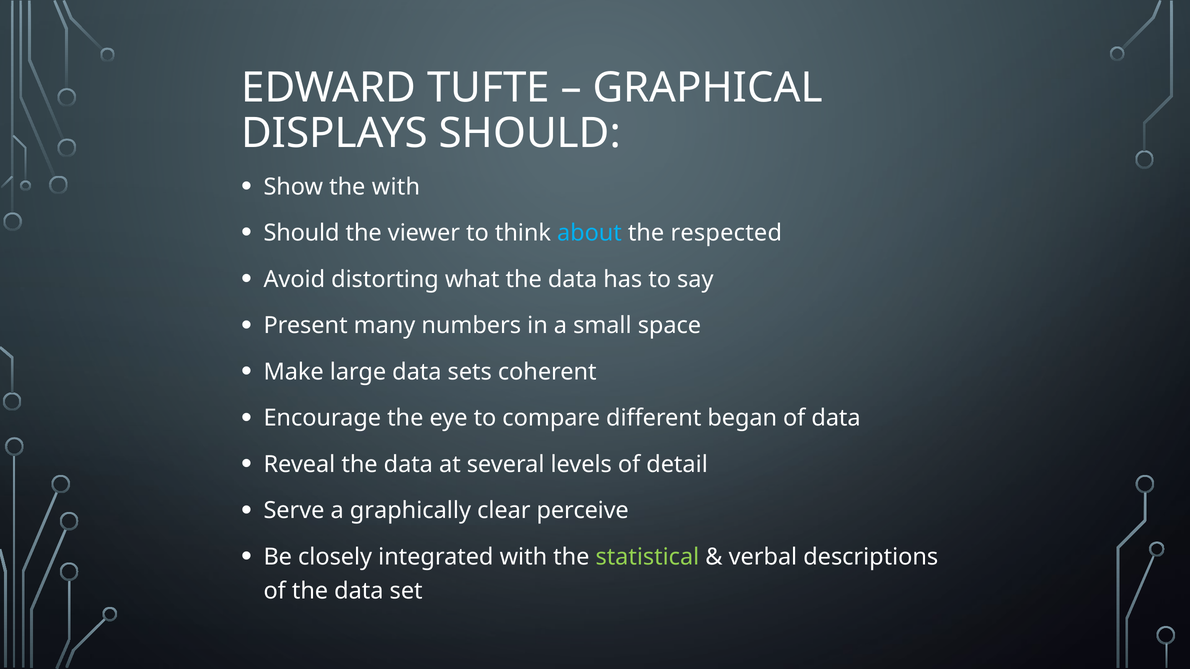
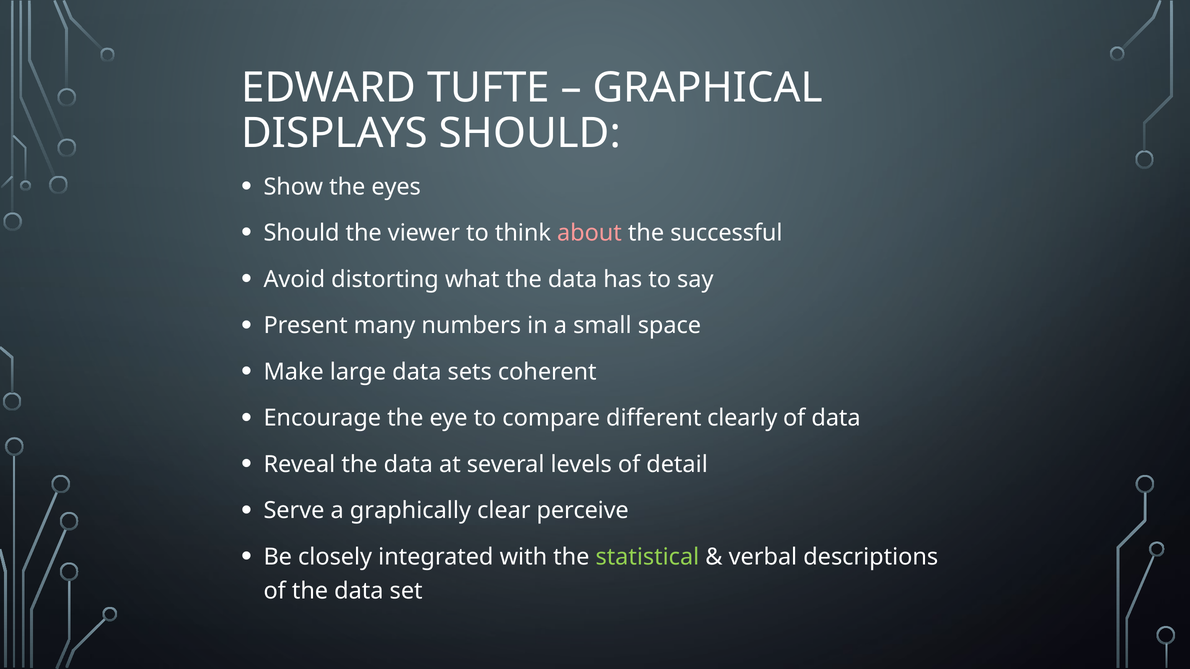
the with: with -> eyes (396, 187)
about colour: light blue -> pink (589, 233)
respected: respected -> successful (726, 233)
began: began -> clearly (742, 418)
